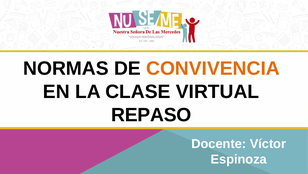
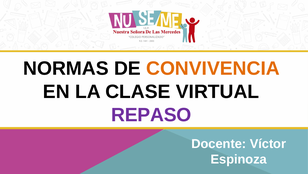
REPASO colour: black -> purple (151, 114)
